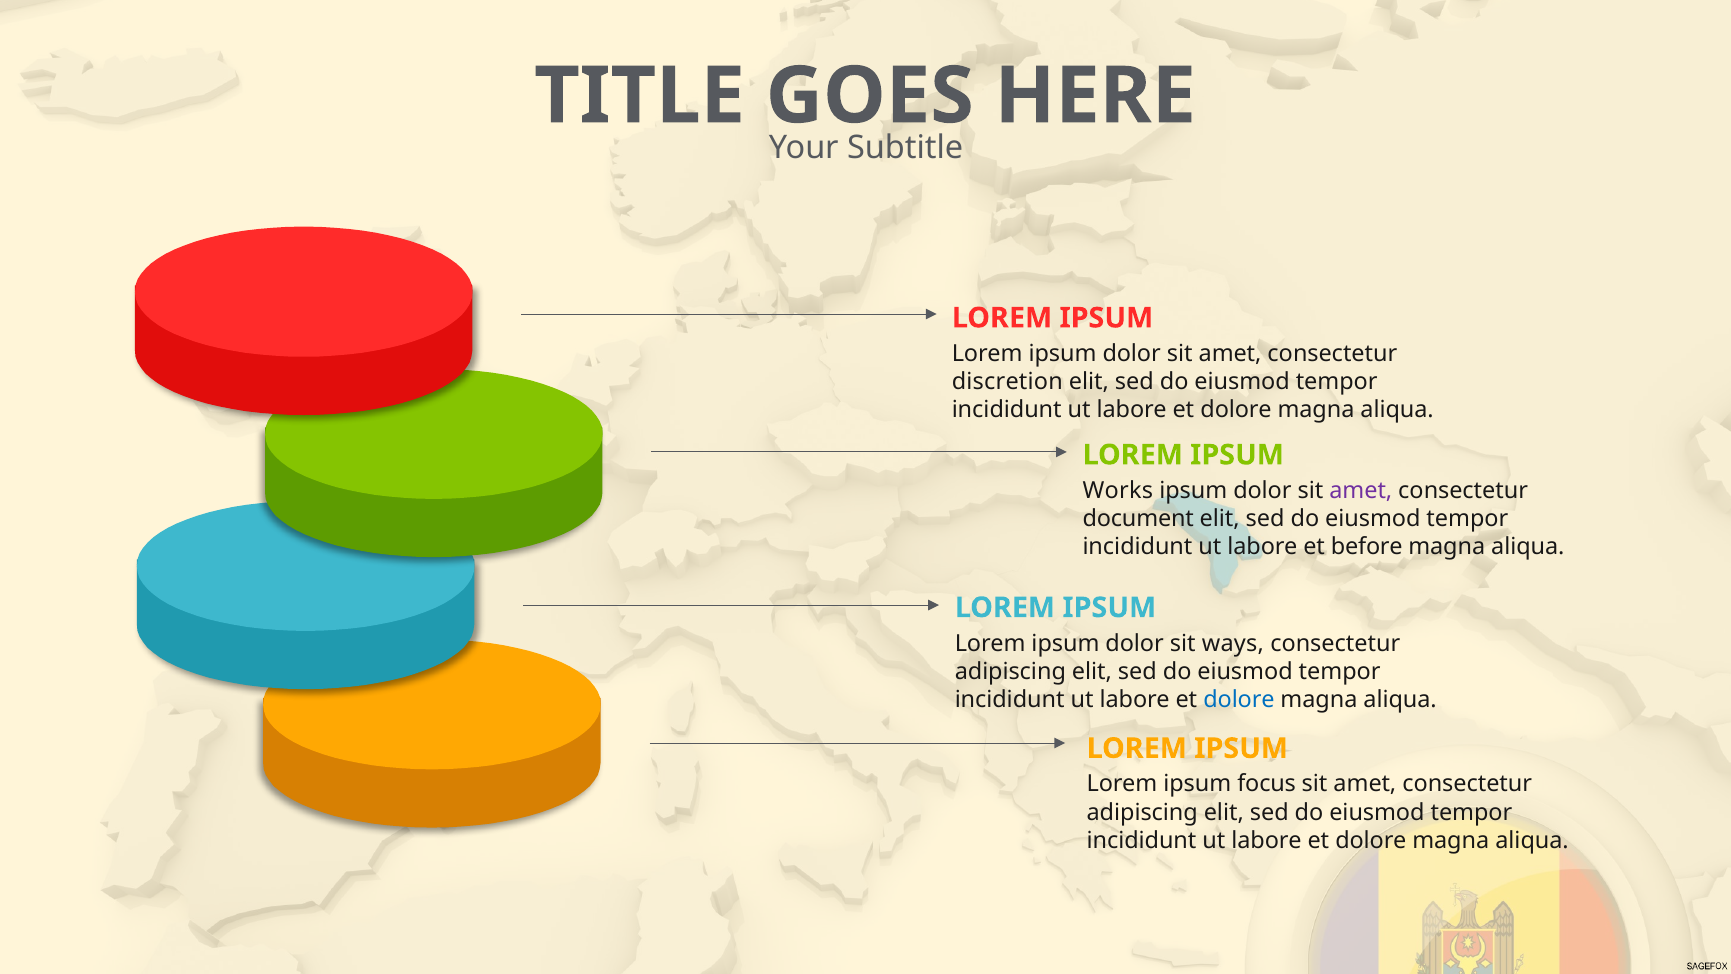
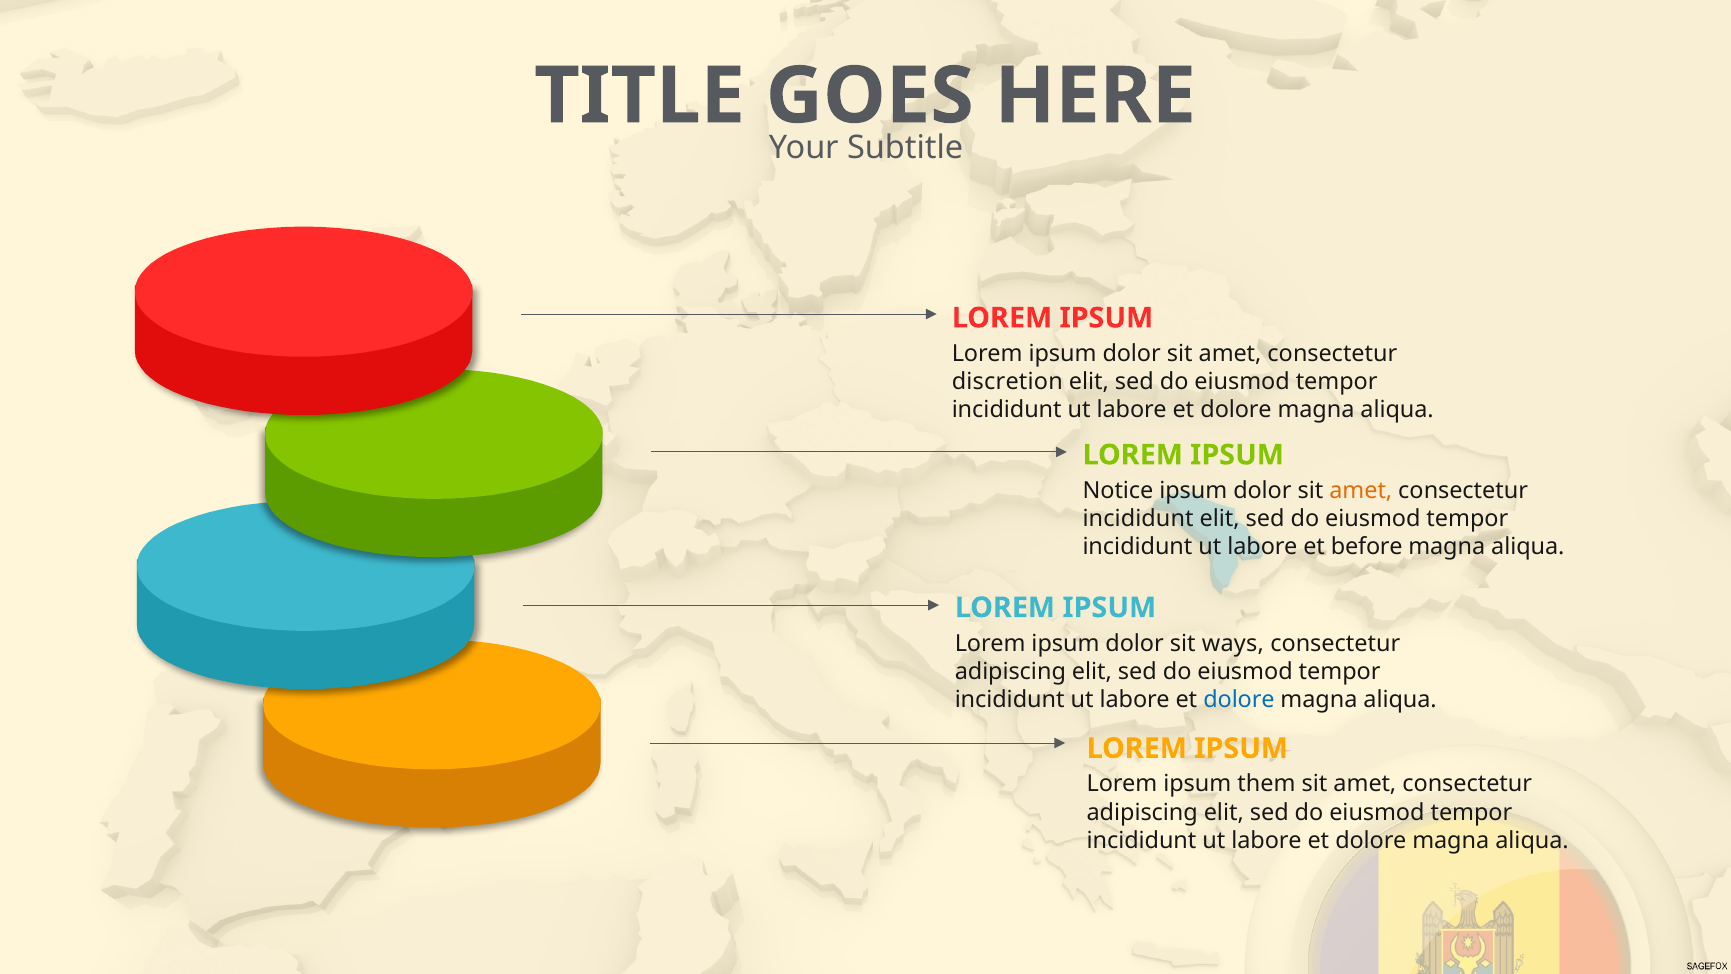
Works: Works -> Notice (1118, 490)
amet colour: purple -> orange (1361, 490)
document: document -> incididunt (1138, 519)
focus: focus -> them (1267, 784)
